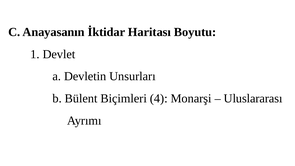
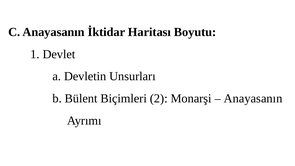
4: 4 -> 2 (159, 98)
Uluslararası: Uluslararası -> Anayasanın (253, 98)
